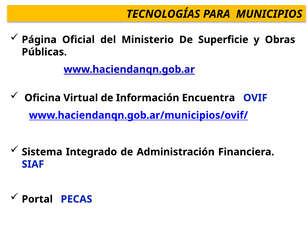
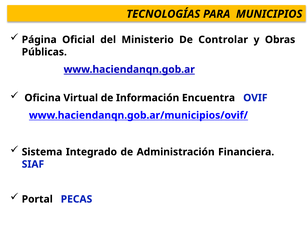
Superficie: Superficie -> Controlar (223, 40)
